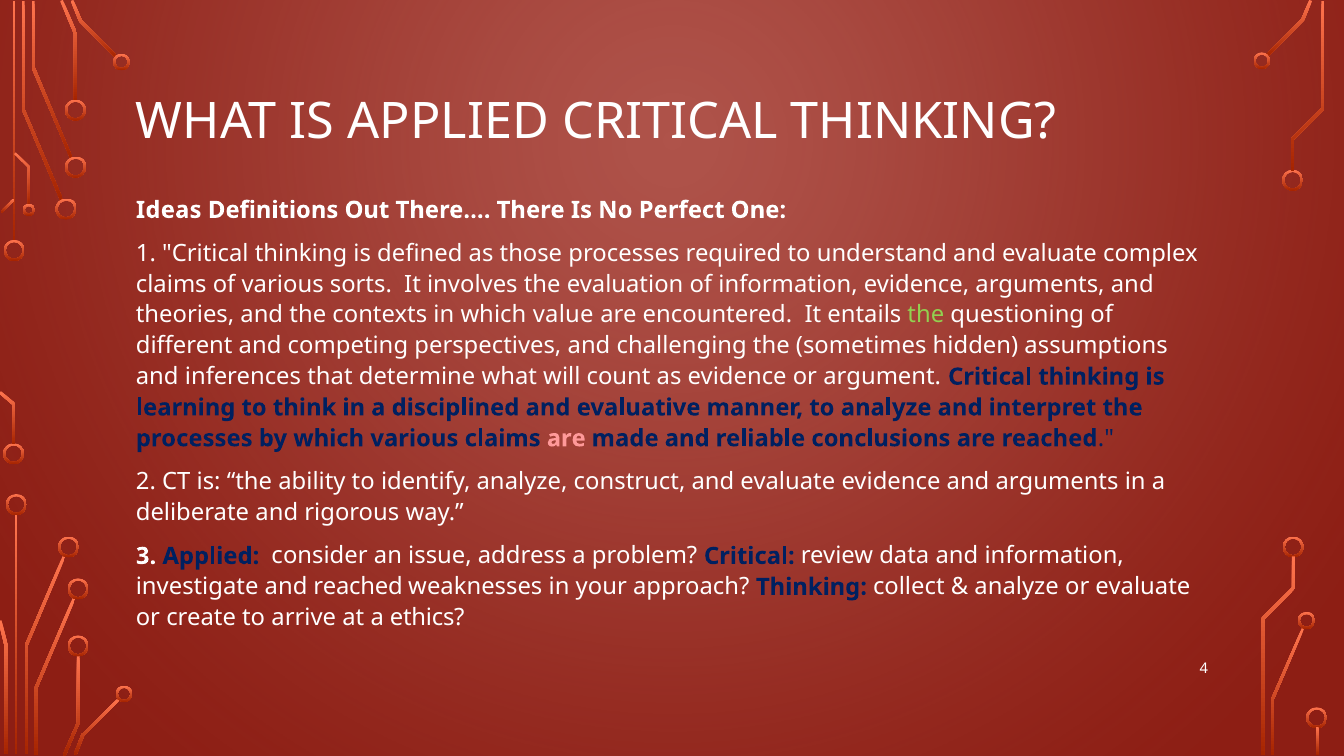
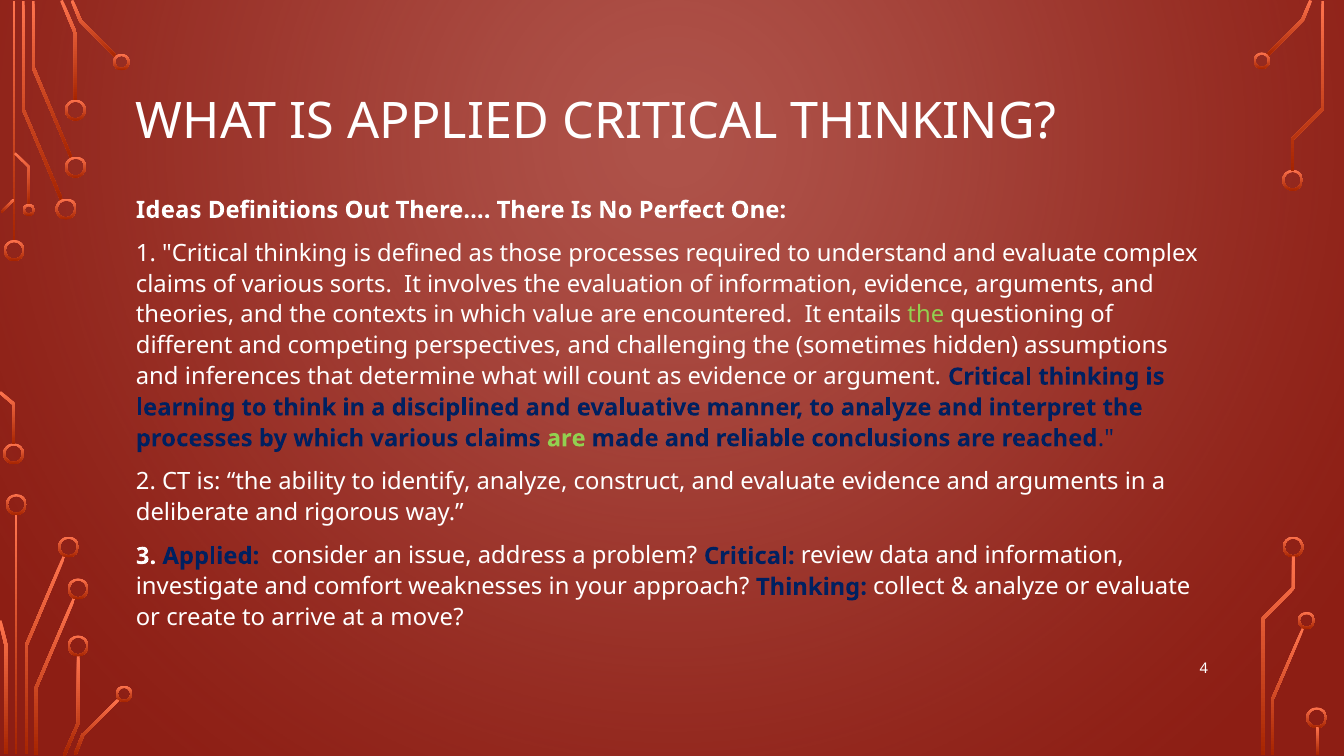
are colour: pink -> light green (566, 438)
and reached: reached -> comfort (358, 587)
ethics: ethics -> move (427, 618)
